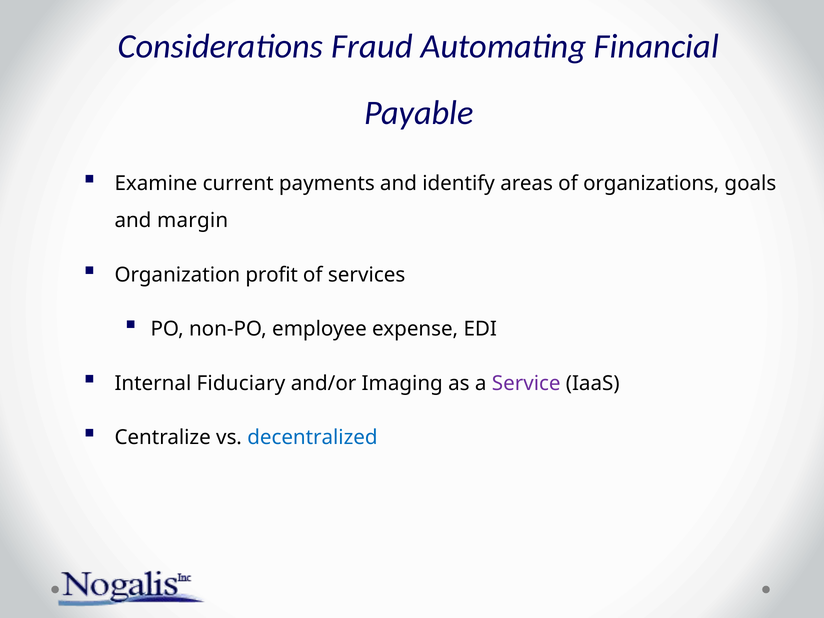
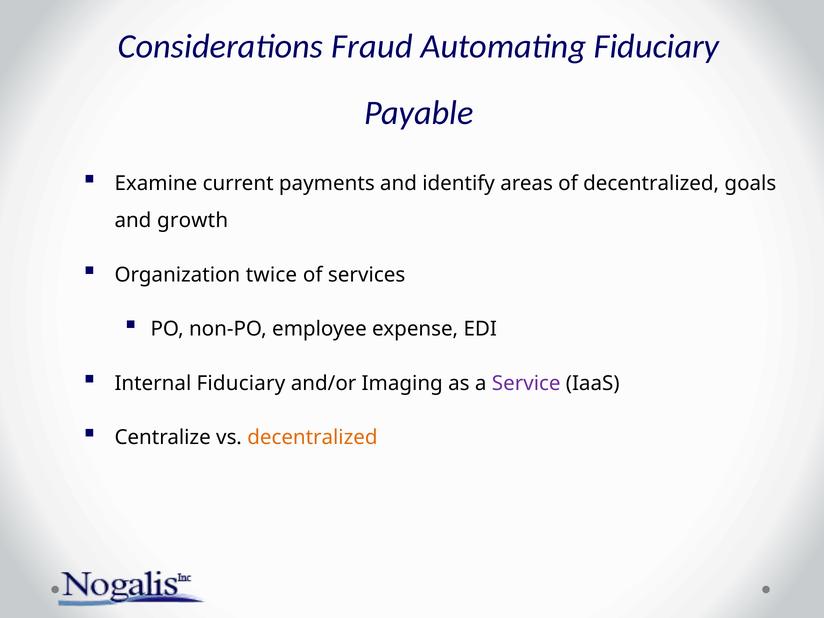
Automating Financial: Financial -> Fiduciary (657, 46)
of organizations: organizations -> decentralized (651, 184)
margin: margin -> growth (193, 221)
profit: profit -> twice (271, 275)
decentralized colour: blue -> orange (312, 438)
